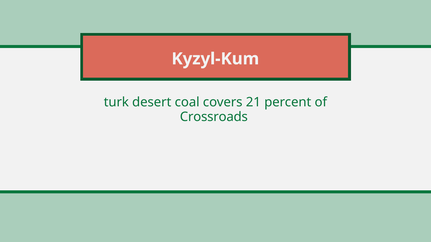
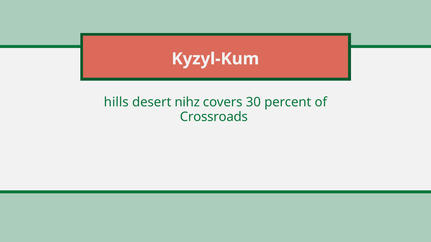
turk: turk -> hills (116, 102)
coal: coal -> nihz (187, 102)
21: 21 -> 30 (253, 102)
